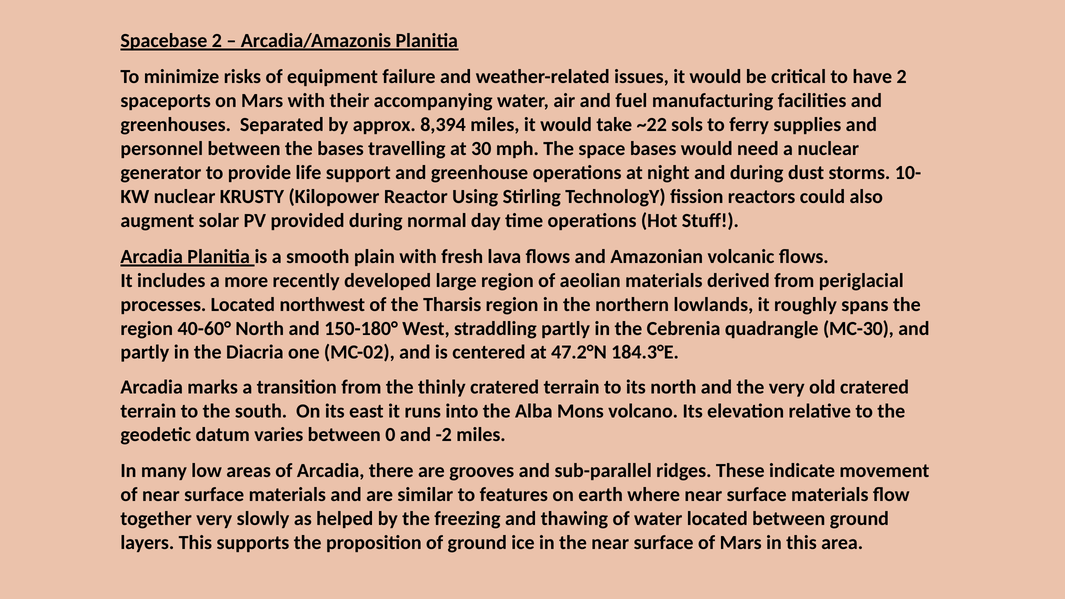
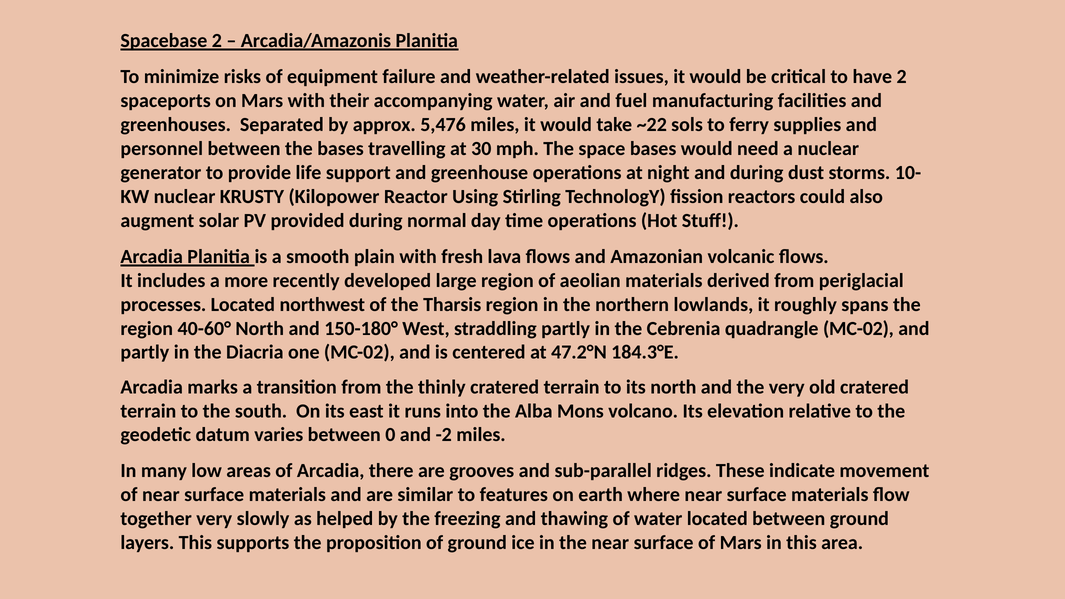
8,394: 8,394 -> 5,476 (443, 125)
quadrangle MC-30: MC-30 -> MC-02 (858, 328)
